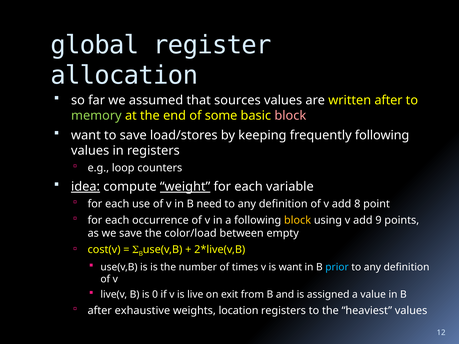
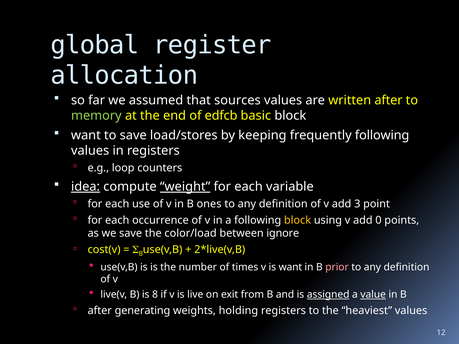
some: some -> edfcb (221, 116)
block colour: pink -> white (290, 116)
need: need -> ones (209, 204)
8: 8 -> 3 (357, 204)
9: 9 -> 0 (378, 220)
empty: empty -> ignore (283, 233)
prior colour: light blue -> pink (337, 267)
0: 0 -> 8 (155, 295)
assigned underline: none -> present (328, 295)
value underline: none -> present (373, 295)
exhaustive: exhaustive -> generating (143, 311)
location: location -> holding (238, 311)
